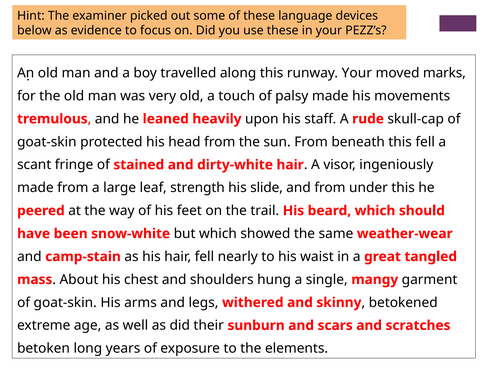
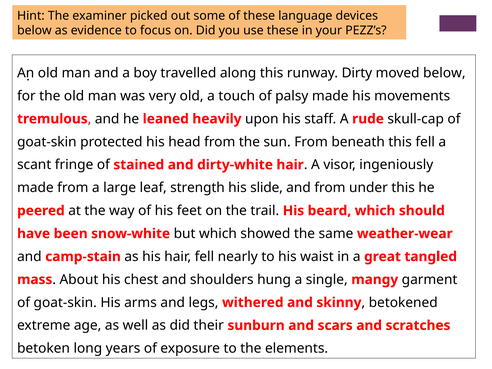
runway Your: Your -> Dirty (357, 73)
moved marks: marks -> below (444, 73)
